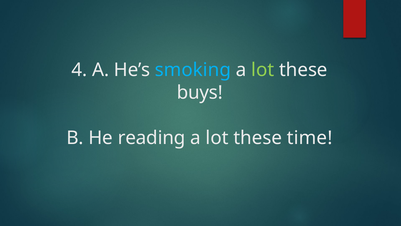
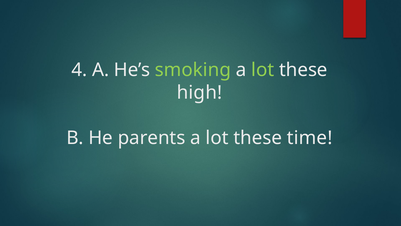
smoking colour: light blue -> light green (193, 70)
buys: buys -> high (200, 92)
reading: reading -> parents (152, 138)
